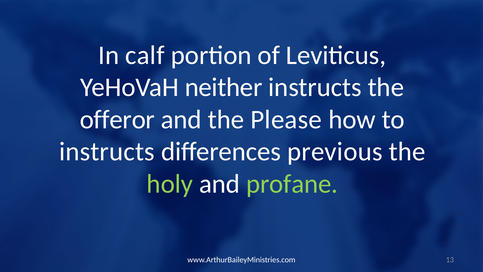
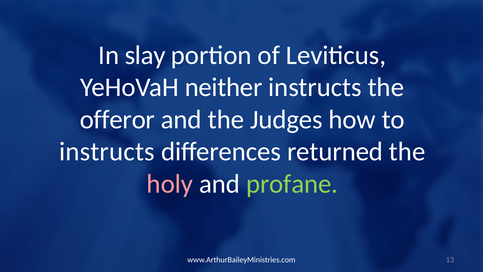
calf: calf -> slay (145, 55)
Please: Please -> Judges (286, 119)
previous: previous -> returned (335, 152)
holy colour: light green -> pink (170, 184)
